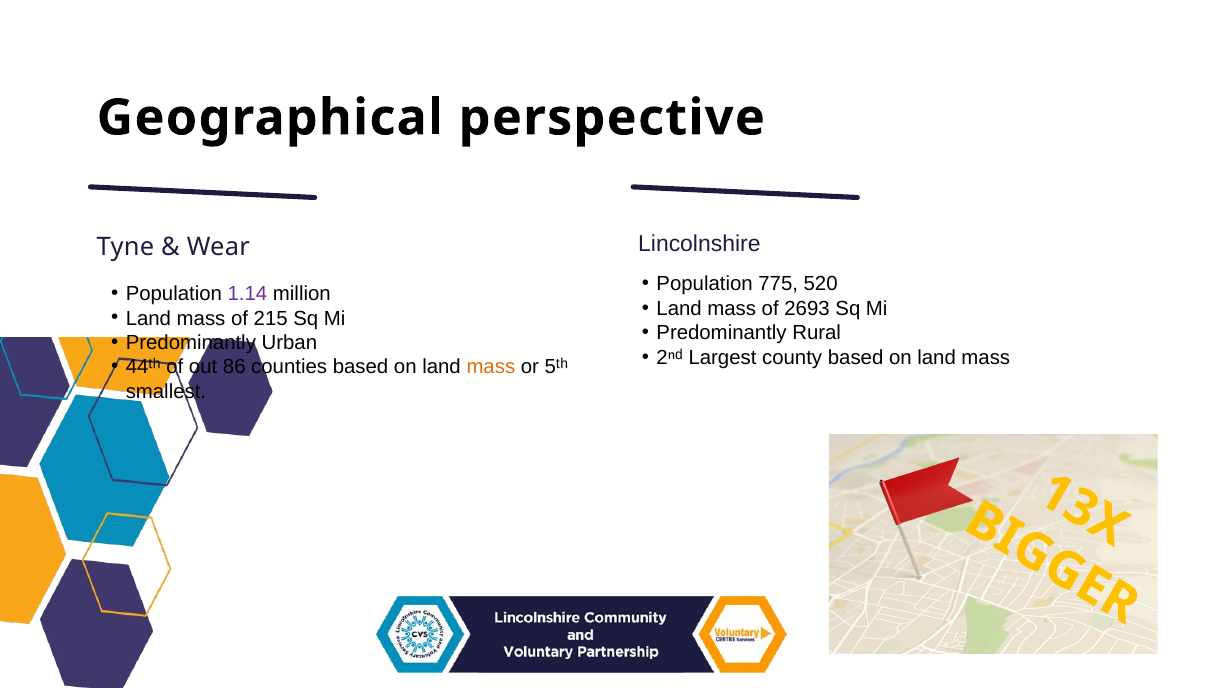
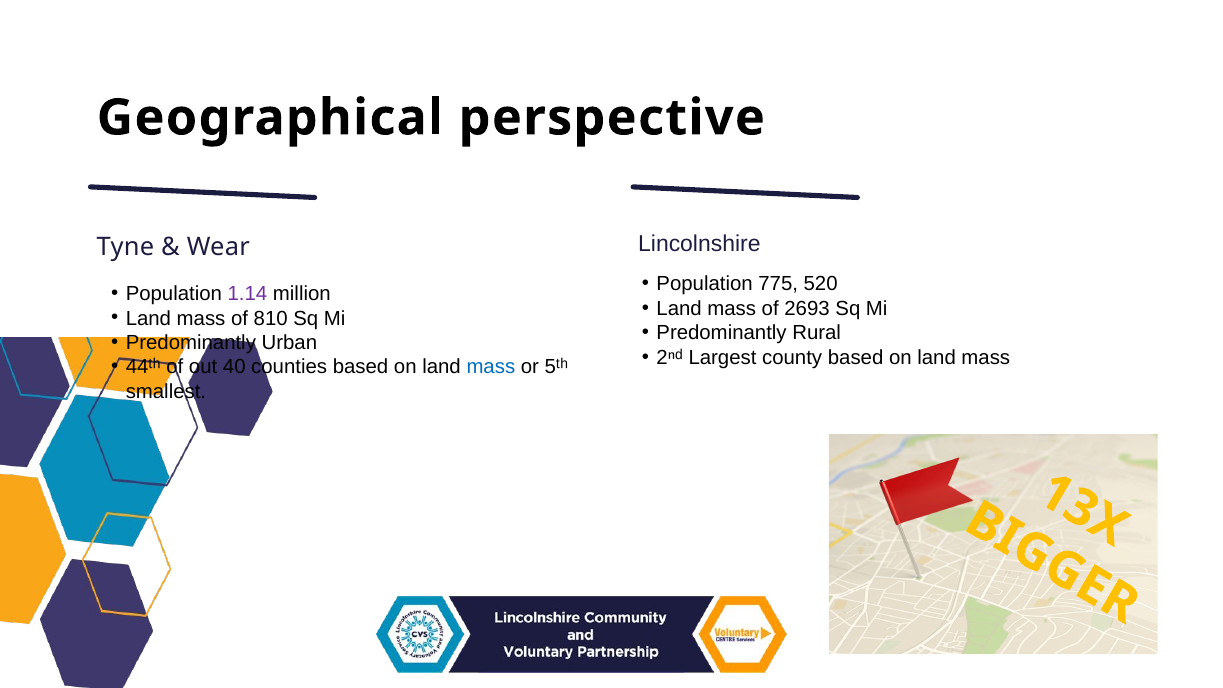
215: 215 -> 810 (271, 318)
86: 86 -> 40 (234, 367)
mass colour: orange -> blue (491, 367)
